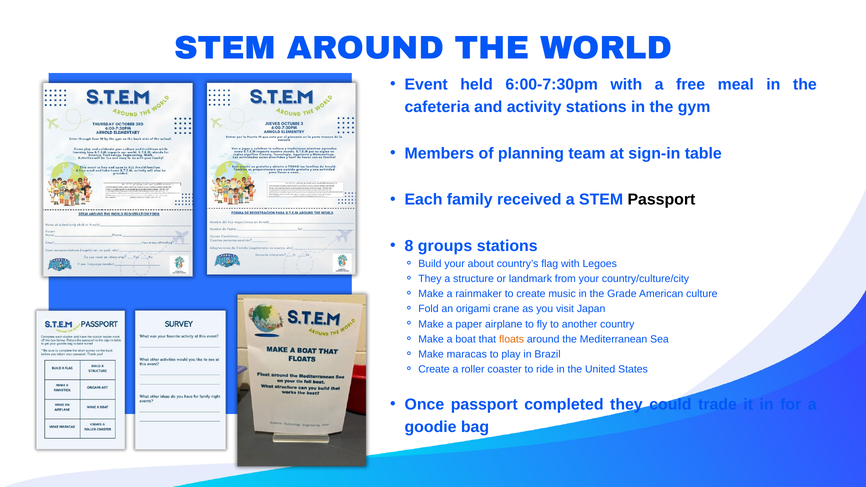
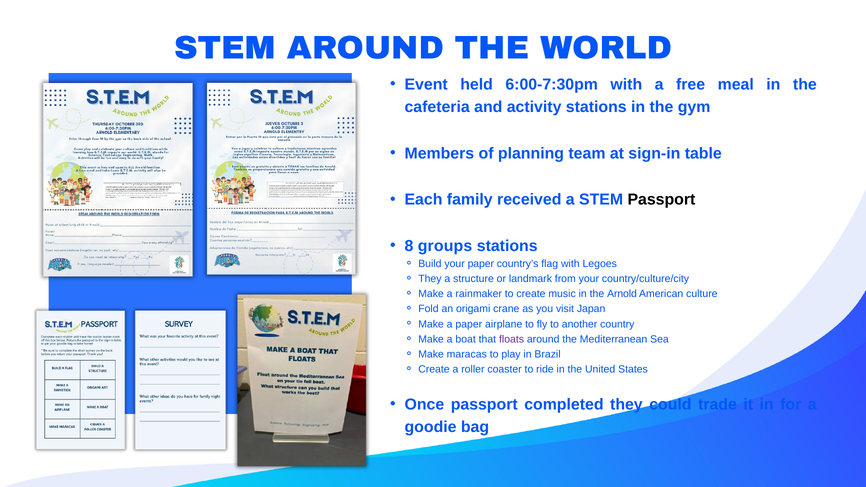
your about: about -> paper (481, 264)
Grade: Grade -> Arnold (622, 294)
floats colour: orange -> purple (512, 339)
